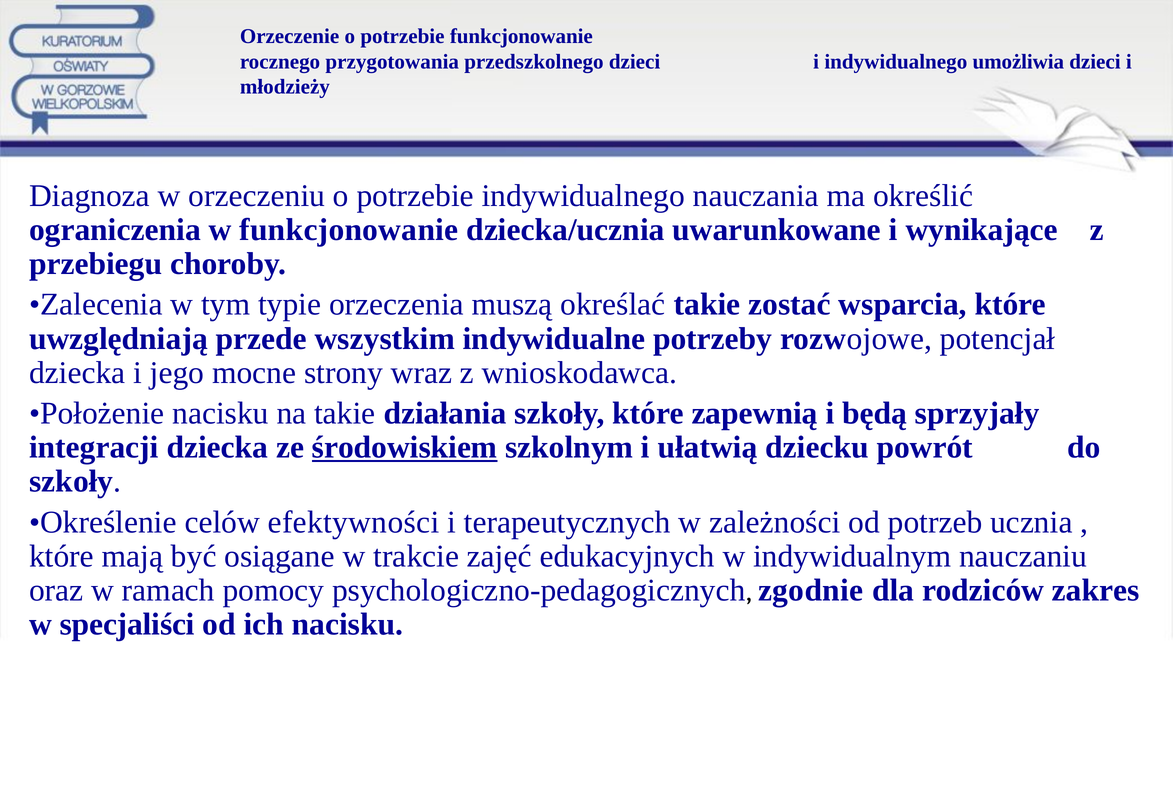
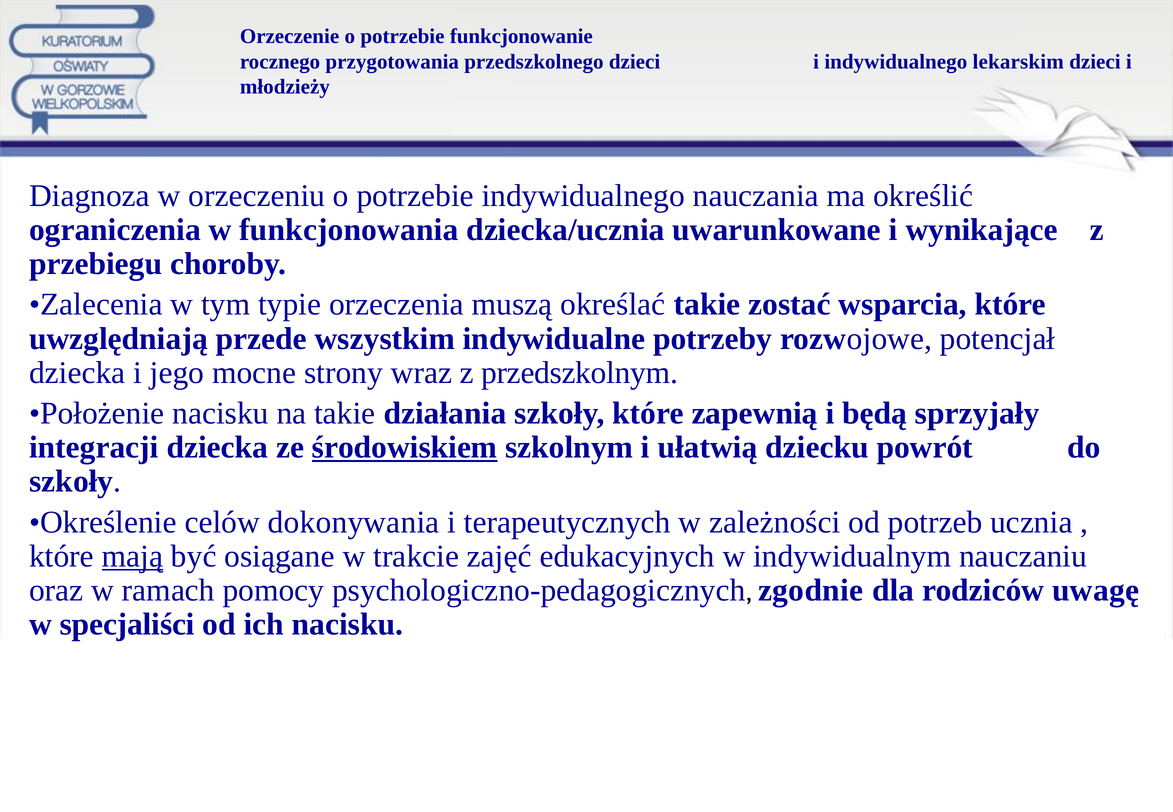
umożliwia: umożliwia -> lekarskim (1018, 62)
w funkcjonowanie: funkcjonowanie -> funkcjonowania (349, 230)
wnioskodawca: wnioskodawca -> przedszkolnym (580, 373)
efektywności: efektywności -> dokonywania (354, 522)
mają underline: none -> present (132, 556)
zakres: zakres -> uwagę (1096, 590)
